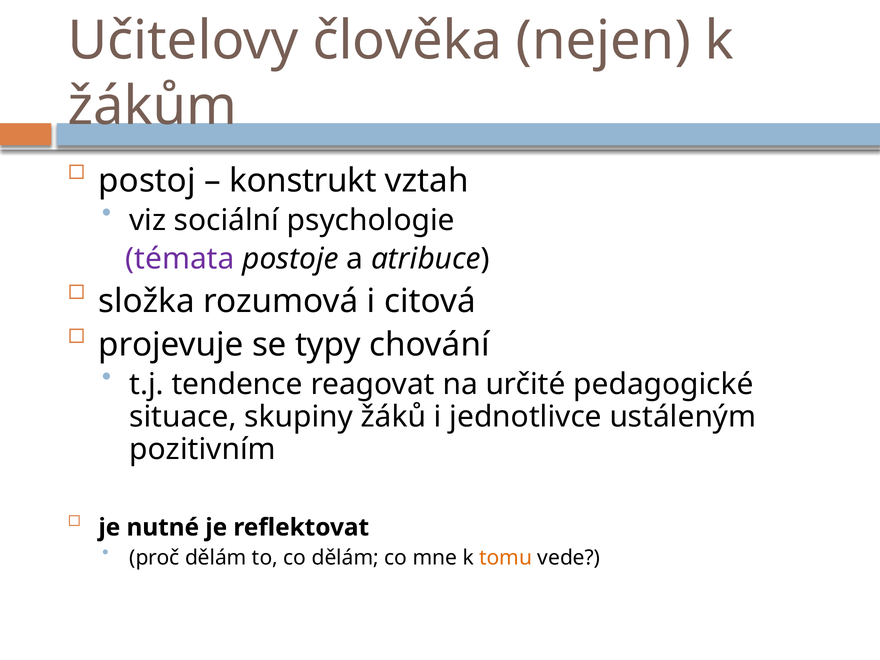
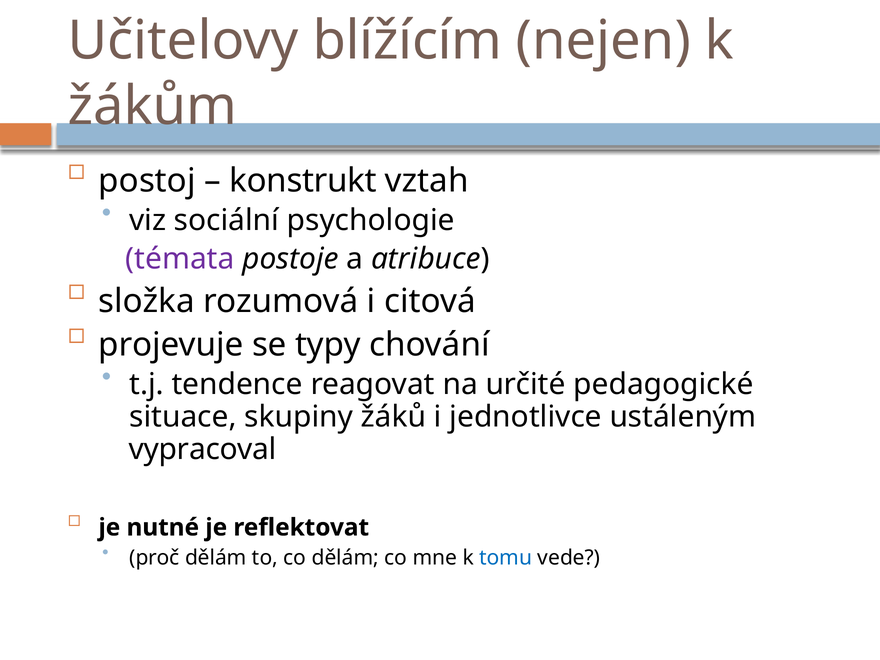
člověka: člověka -> blížícím (407, 41)
pozitivním: pozitivním -> vypracoval (203, 449)
tomu colour: orange -> blue (506, 558)
